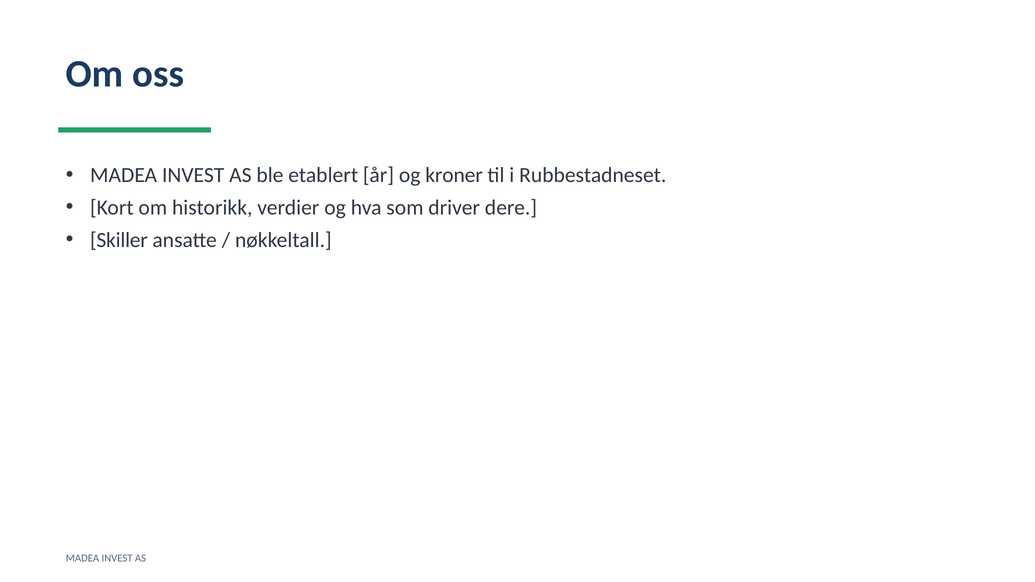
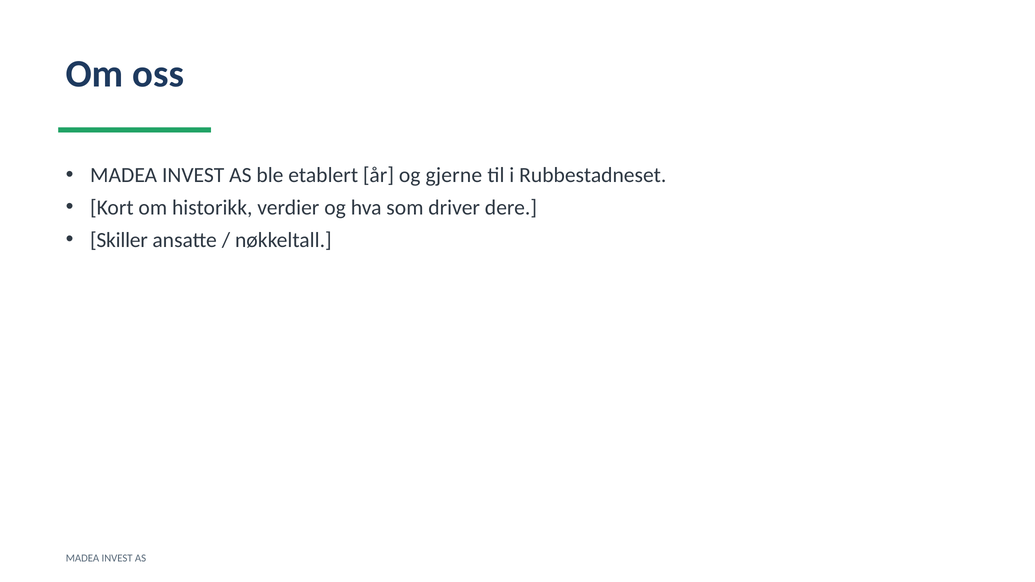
kroner: kroner -> gjerne (454, 175)
